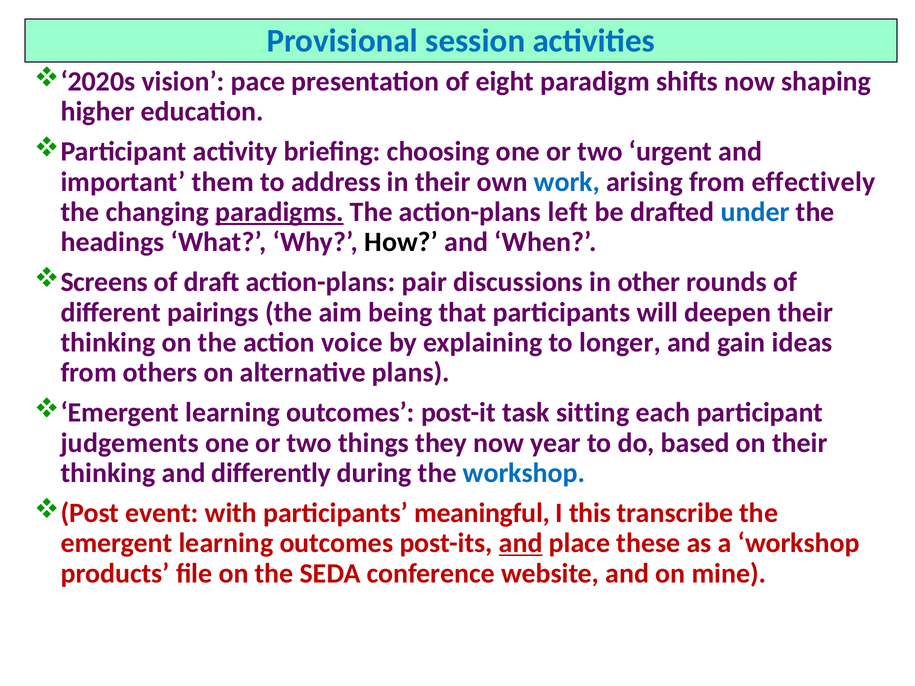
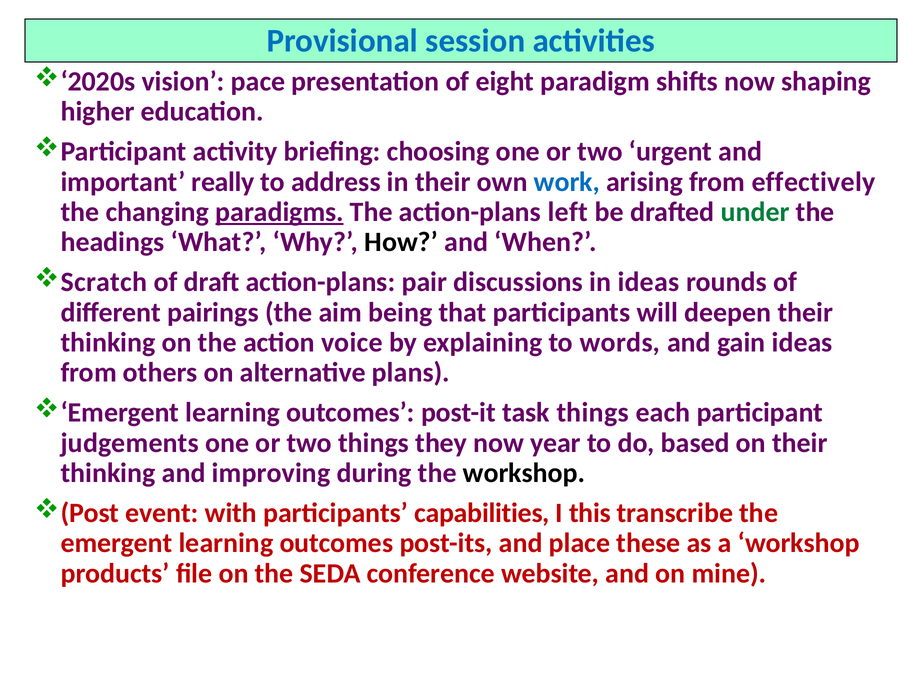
them: them -> really (223, 182)
under colour: blue -> green (755, 212)
Screens: Screens -> Scratch (104, 282)
in other: other -> ideas (649, 282)
longer: longer -> words (620, 343)
task sitting: sitting -> things (593, 413)
differently: differently -> improving (271, 473)
workshop colour: blue -> black (524, 473)
meaningful: meaningful -> capabilities (482, 513)
and underline: present -> none (521, 543)
